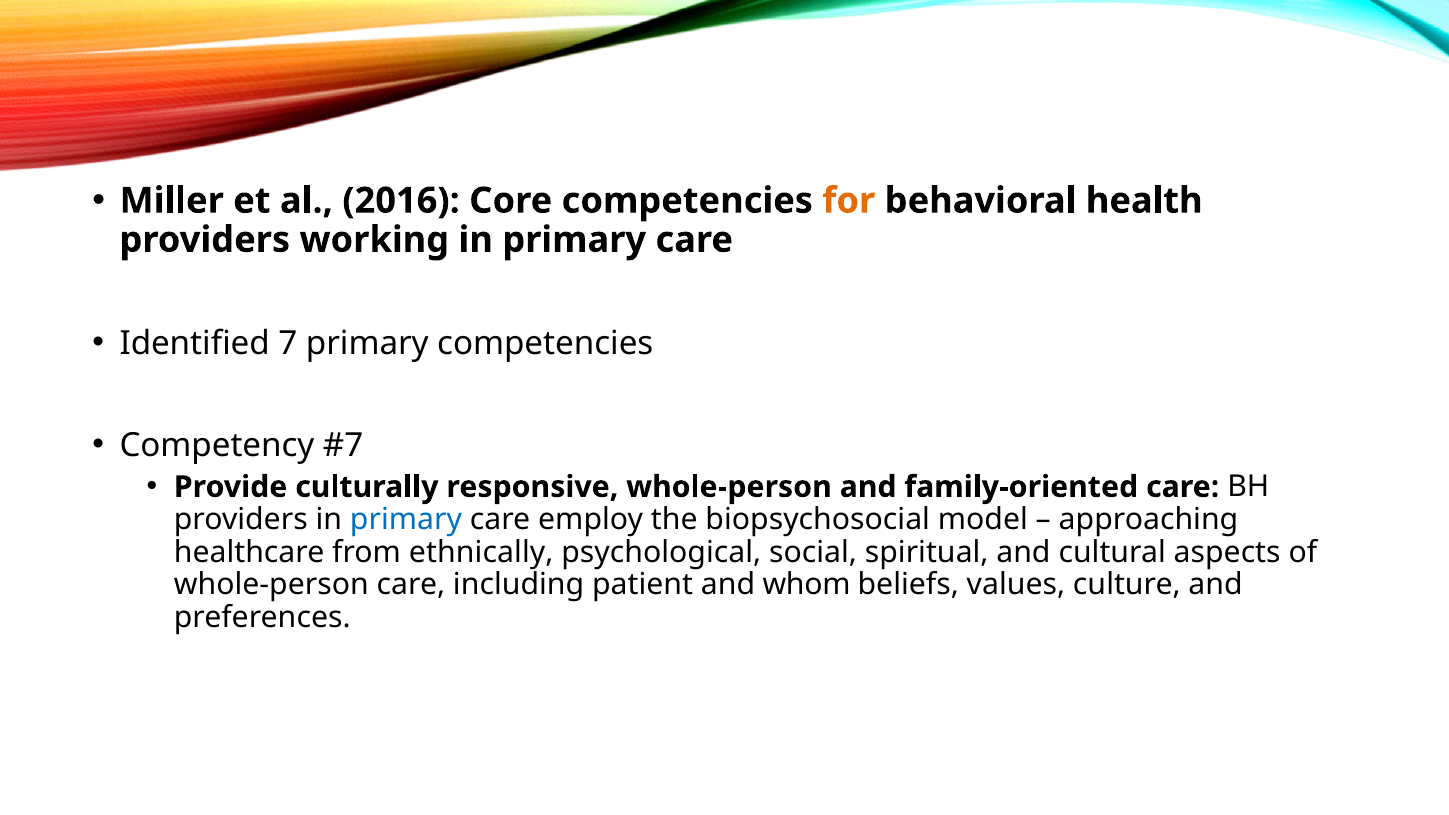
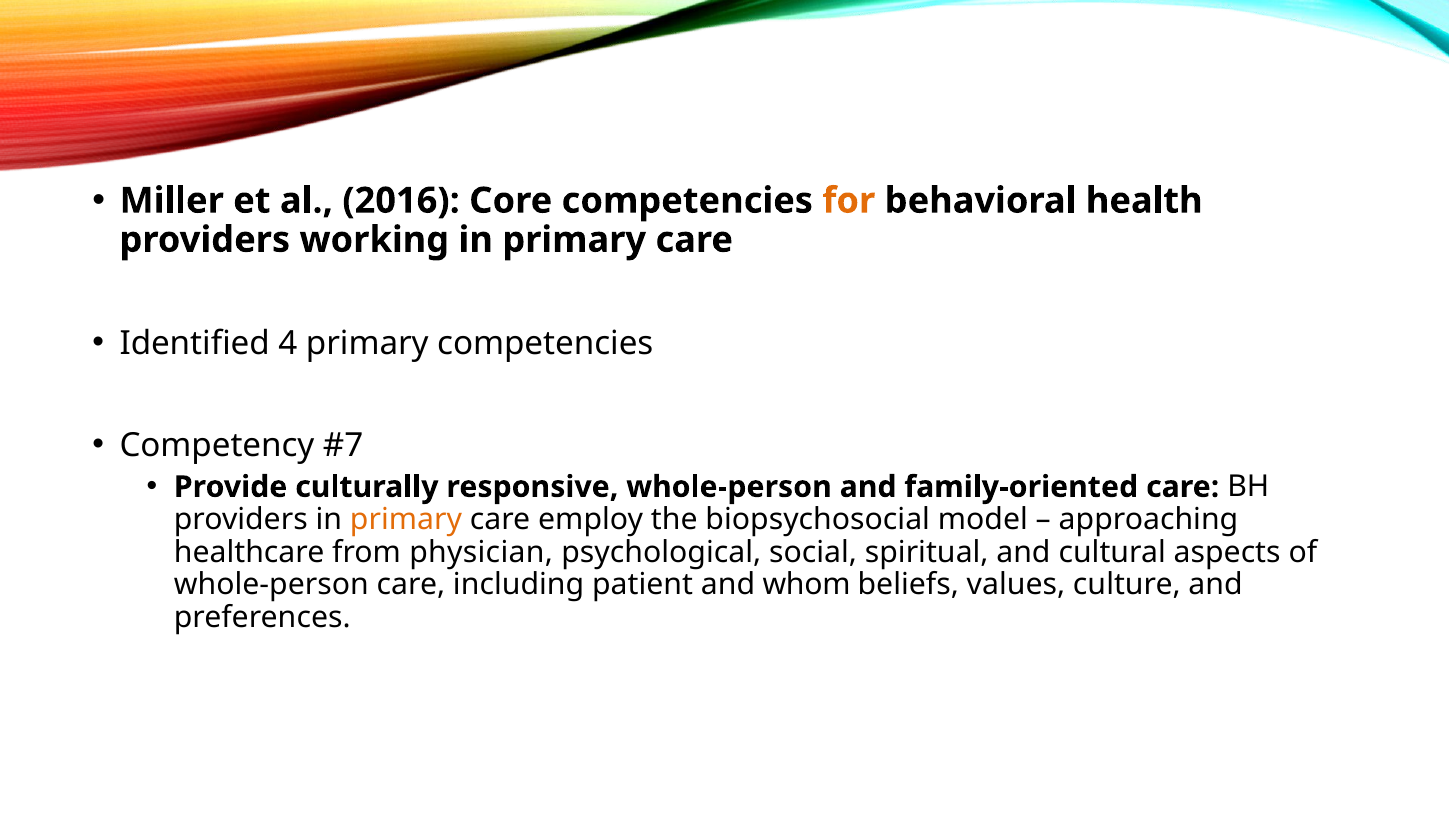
7: 7 -> 4 (288, 343)
primary colour: blue -> orange (406, 520)
ethnically: ethnically -> physician (481, 552)
